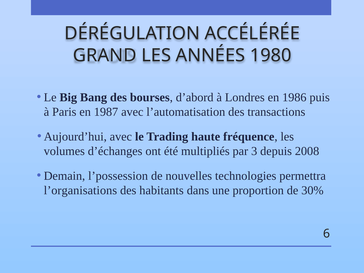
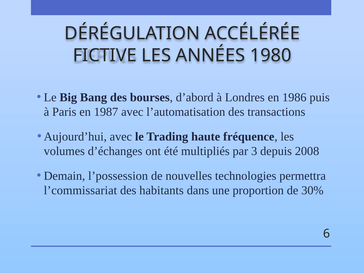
GRAND: GRAND -> FICTIVE (105, 55)
l’organisations: l’organisations -> l’commissariat (80, 190)
